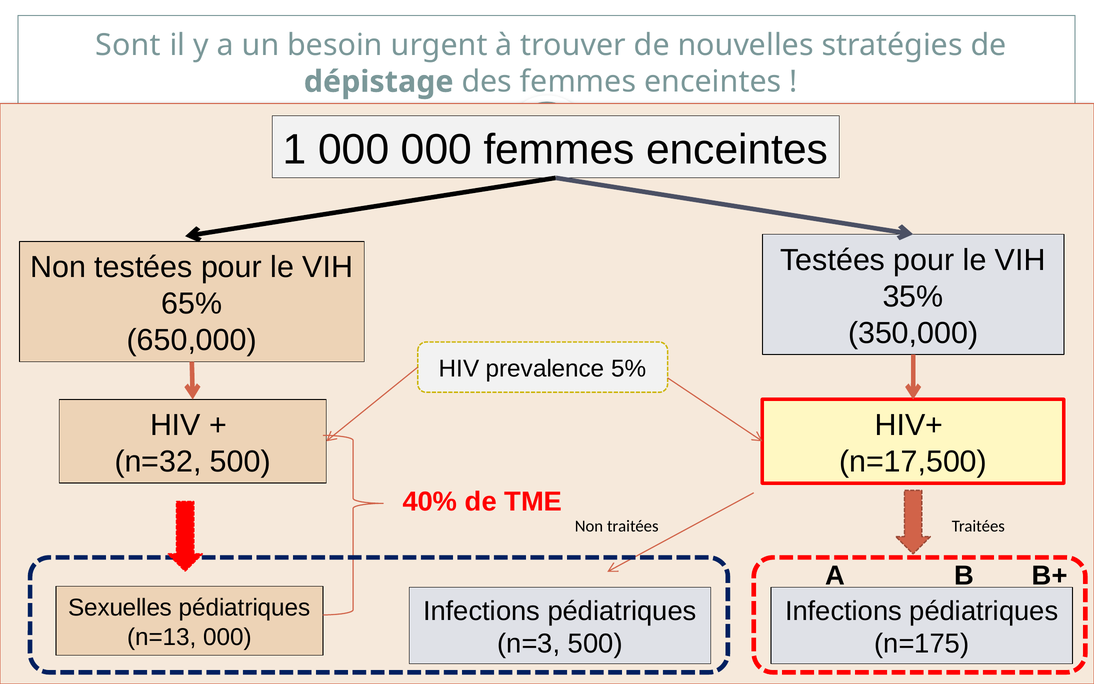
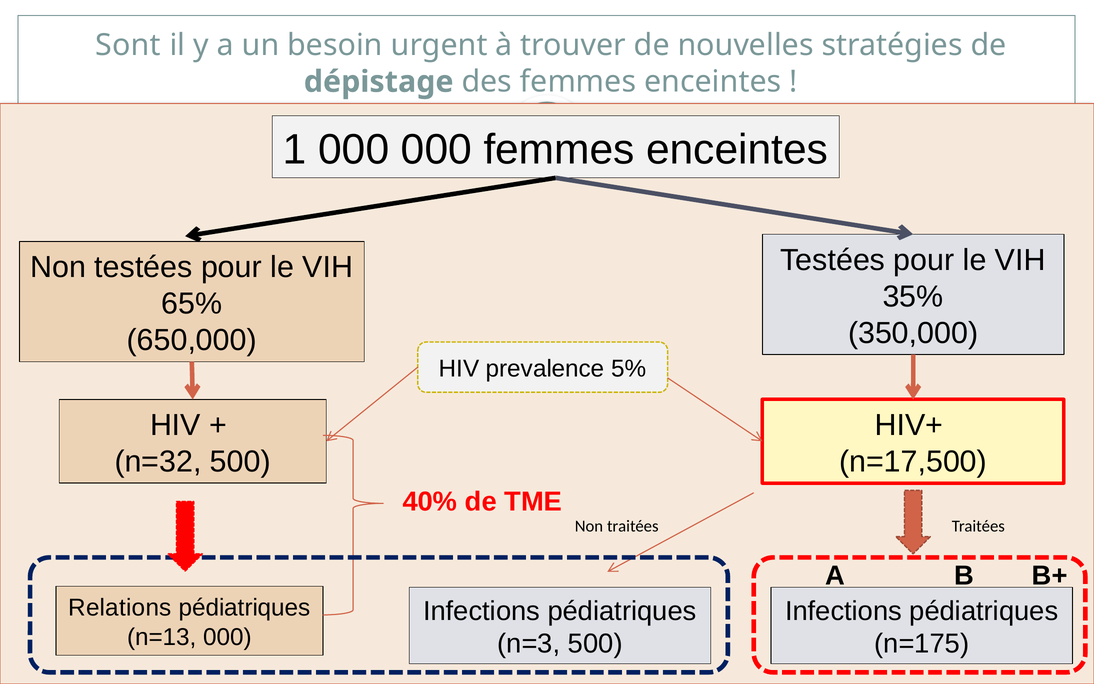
Sexuelles: Sexuelles -> Relations (120, 608)
